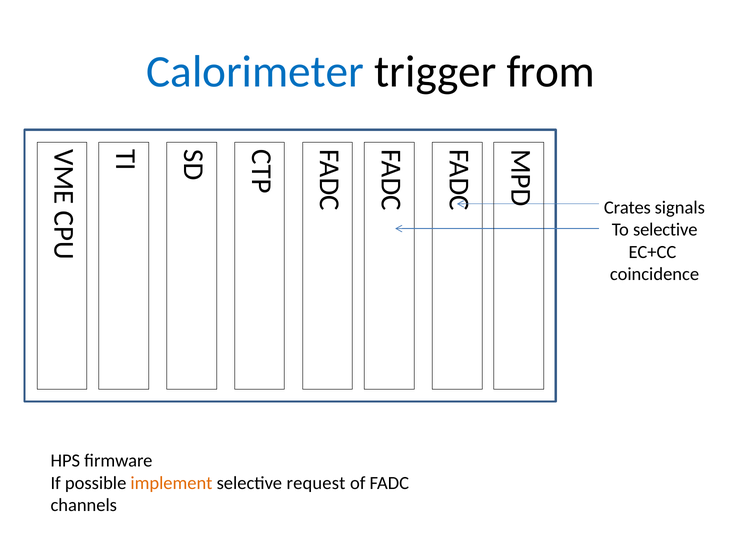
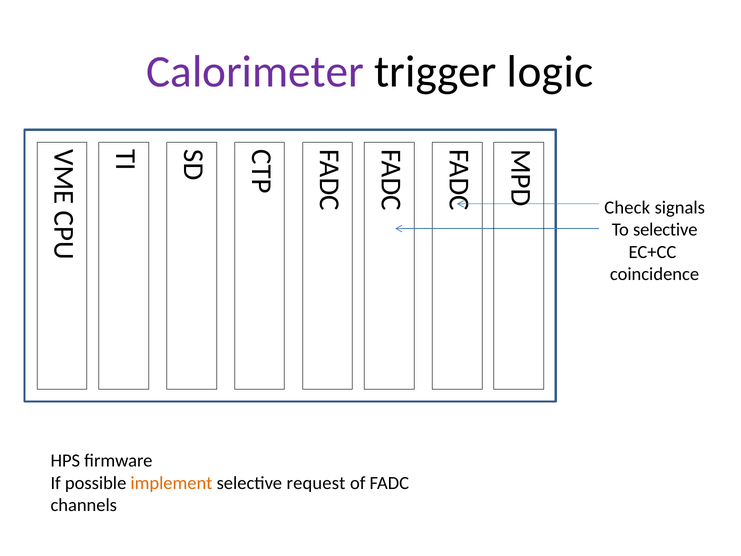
Calorimeter colour: blue -> purple (255, 72)
from: from -> logic (550, 72)
Crates: Crates -> Check (627, 207)
